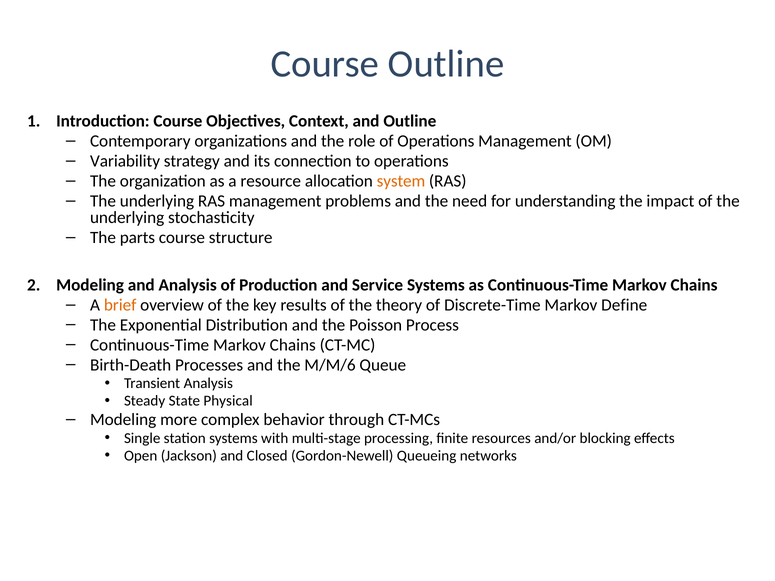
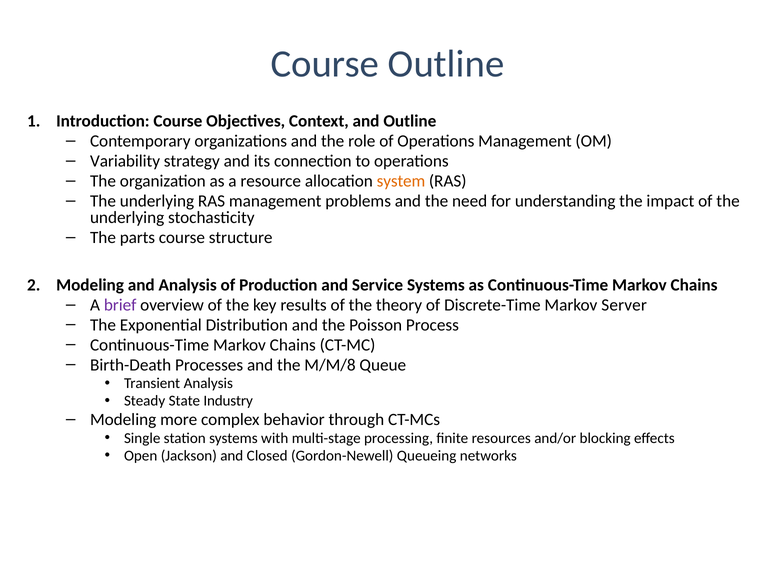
brief colour: orange -> purple (120, 305)
Define: Define -> Server (624, 305)
M/M/6: M/M/6 -> M/M/8 (330, 365)
Physical: Physical -> Industry (228, 401)
